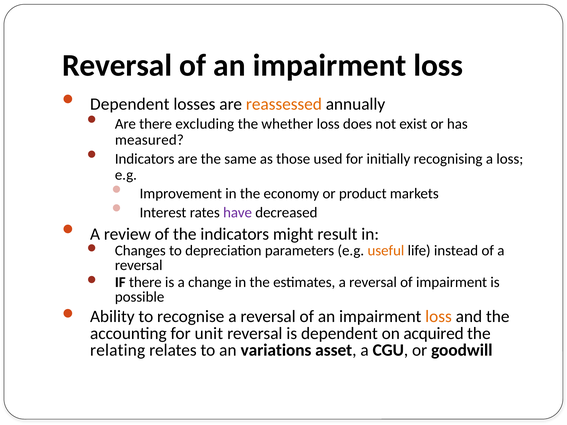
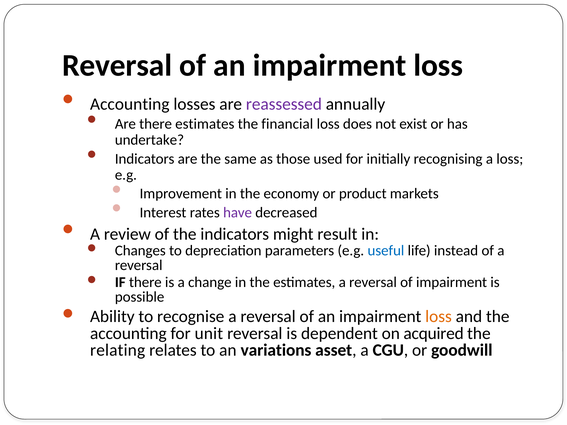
Dependent: Dependent -> Accounting (130, 104)
reassessed colour: orange -> purple (284, 104)
there excluding: excluding -> estimates (205, 124)
whether: whether -> financial (287, 124)
measured: measured -> undertake (149, 140)
useful colour: orange -> blue (386, 251)
